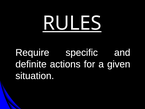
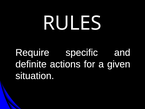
RULES underline: present -> none (72, 23)
